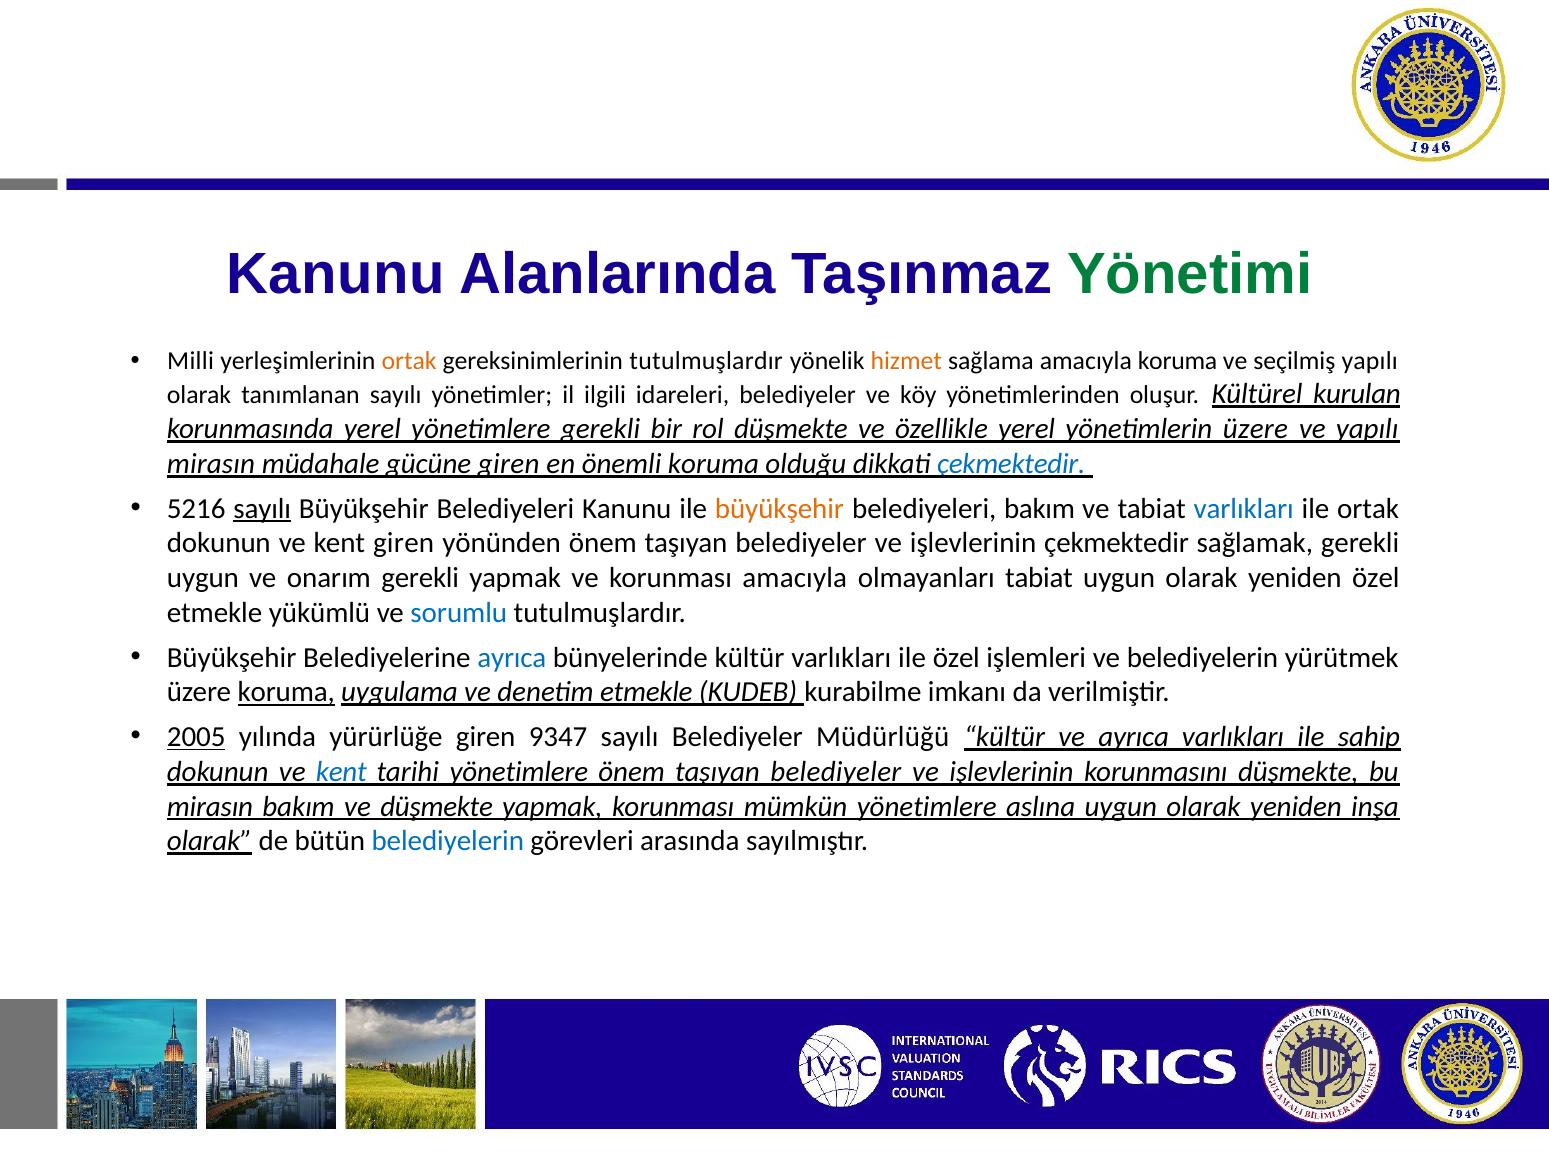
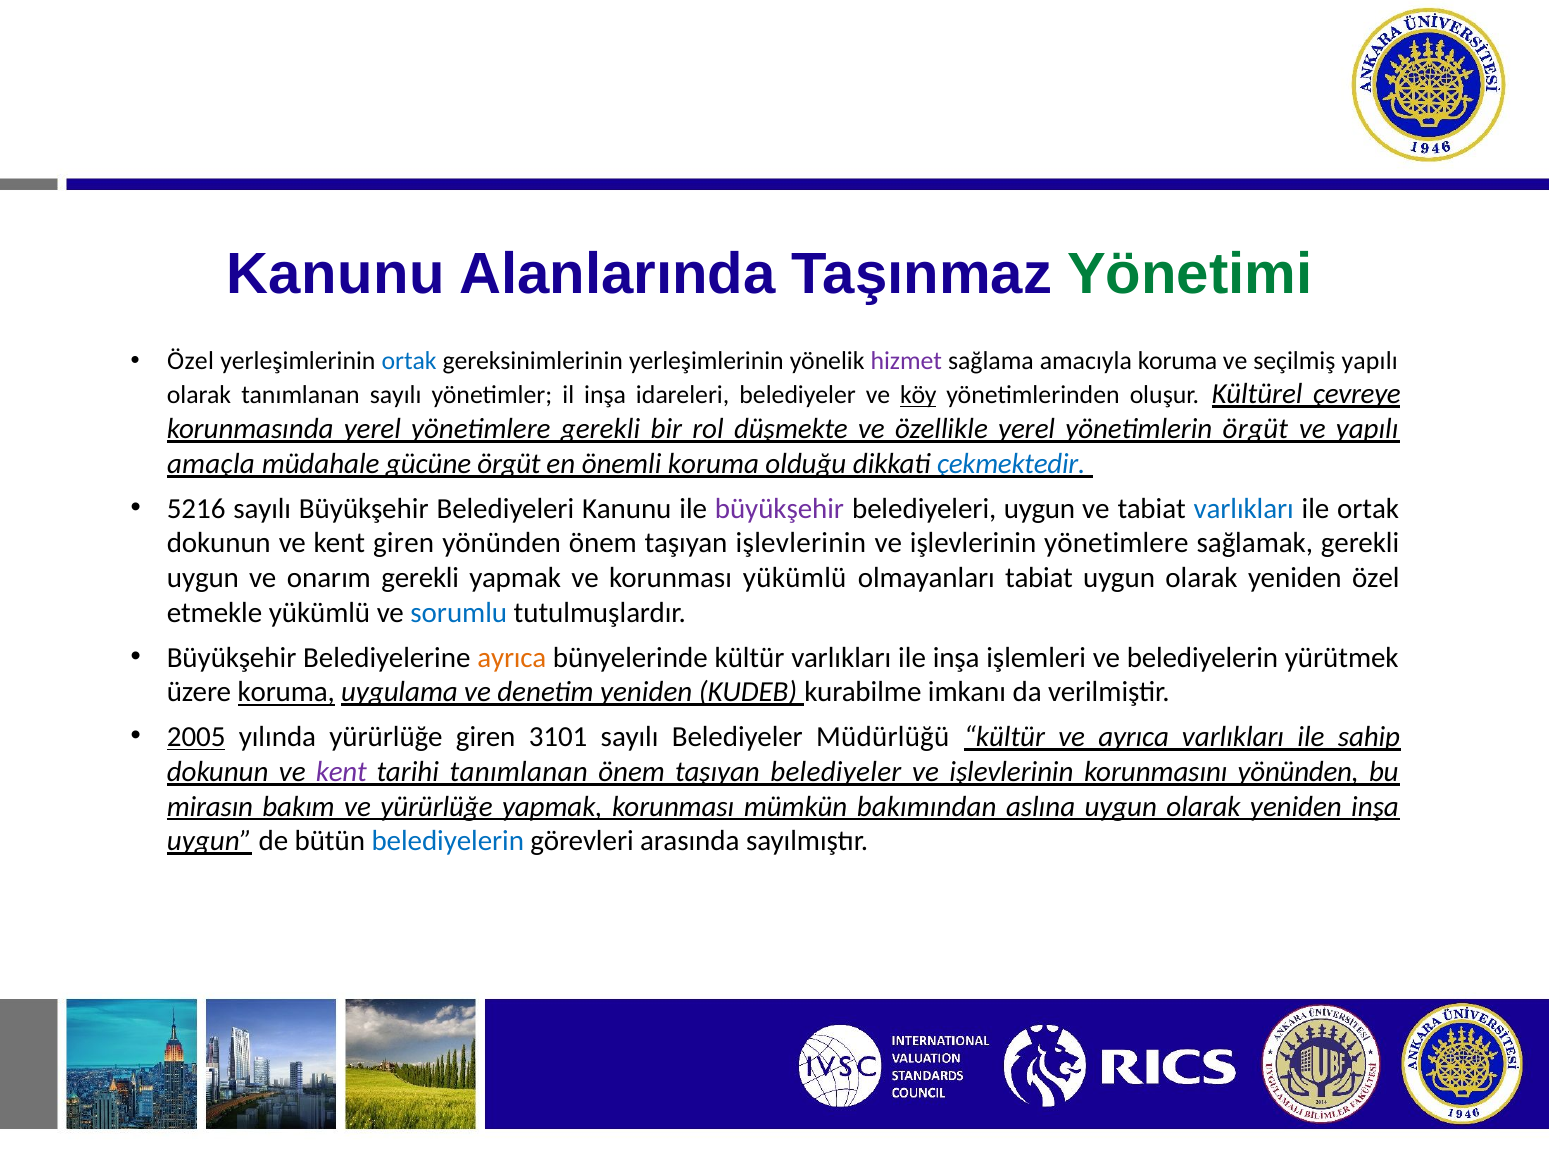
Milli: Milli -> Özel (191, 361)
ortak colour: orange -> blue (409, 361)
gereksinimlerinin tutulmuşlardır: tutulmuşlardır -> yerleşimlerinin (706, 361)
hizmet colour: orange -> purple (906, 361)
il ilgili: ilgili -> inşa (605, 395)
köy underline: none -> present (918, 395)
kurulan: kurulan -> çevreye (1357, 394)
yönetimlerin üzere: üzere -> örgüt (1255, 429)
mirasın: mirasın -> amaçla (211, 464)
gücüne giren: giren -> örgüt (509, 464)
sayılı underline: present -> none (262, 508)
büyükşehir colour: orange -> purple (779, 508)
belediyeleri bakım: bakım -> uygun (1040, 508)
yönünden önem taşıyan belediyeler: belediyeler -> işlevlerinin (801, 543)
işlevlerinin çekmektedir: çekmektedir -> yönetimlere (1116, 543)
korunması amacıyla: amacıyla -> yükümlü (795, 578)
ayrıca colour: blue -> orange (512, 657)
ile özel: özel -> inşa (956, 657)
denetim etmekle: etmekle -> yeniden (646, 692)
9347: 9347 -> 3101 (558, 737)
kent colour: blue -> purple (341, 772)
tarihi yönetimlere: yönetimlere -> tanımlanan (519, 772)
korunmasını düşmekte: düşmekte -> yönünden (1298, 772)
ve düşmekte: düşmekte -> yürürlüğe (437, 806)
mümkün yönetimlere: yönetimlere -> bakımından (927, 806)
olarak: olarak -> uygun (209, 841)
